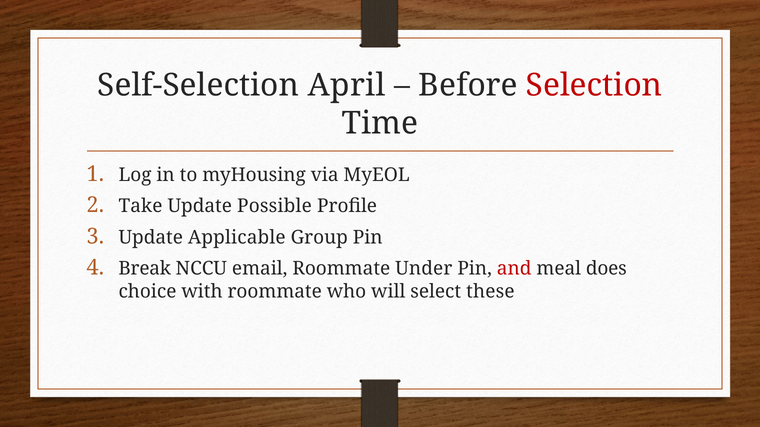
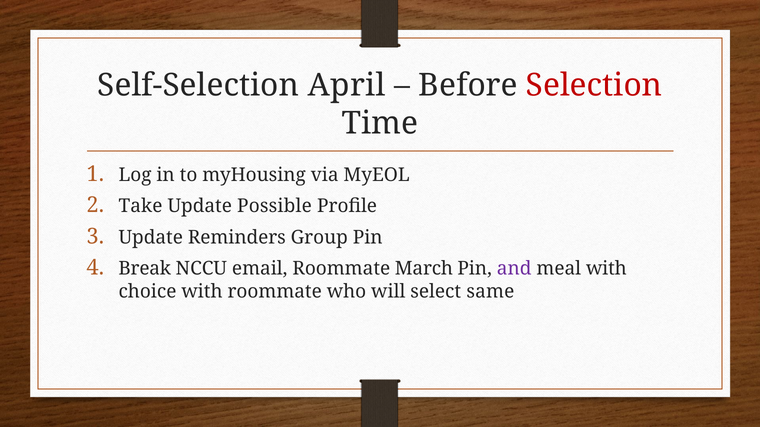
Applicable: Applicable -> Reminders (237, 238)
Under: Under -> March (424, 269)
and colour: red -> purple (514, 269)
meal does: does -> with (606, 269)
these: these -> same (490, 292)
